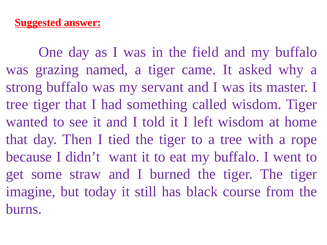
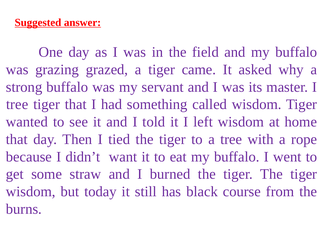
named: named -> grazed (107, 70)
imagine: imagine -> wisdom (31, 192)
